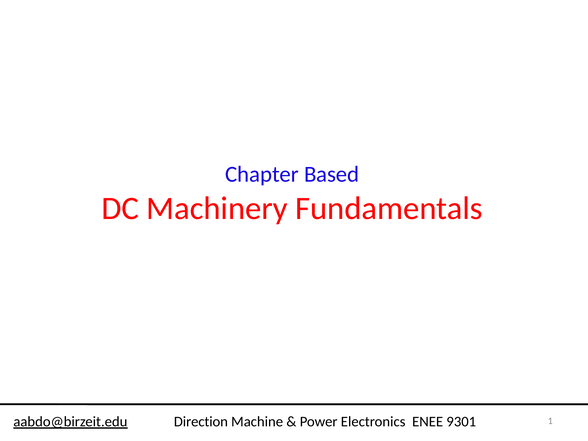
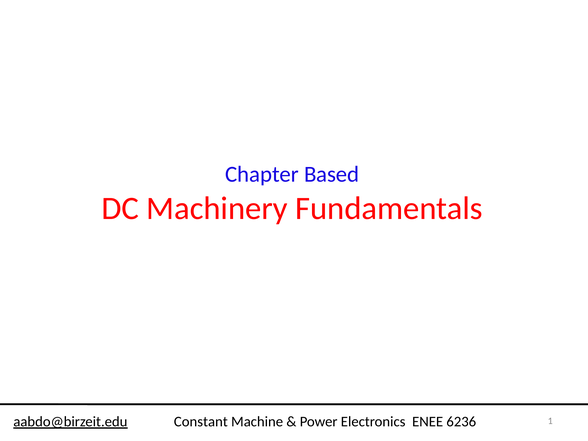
Direction: Direction -> Constant (201, 422)
9301: 9301 -> 6236 (461, 422)
